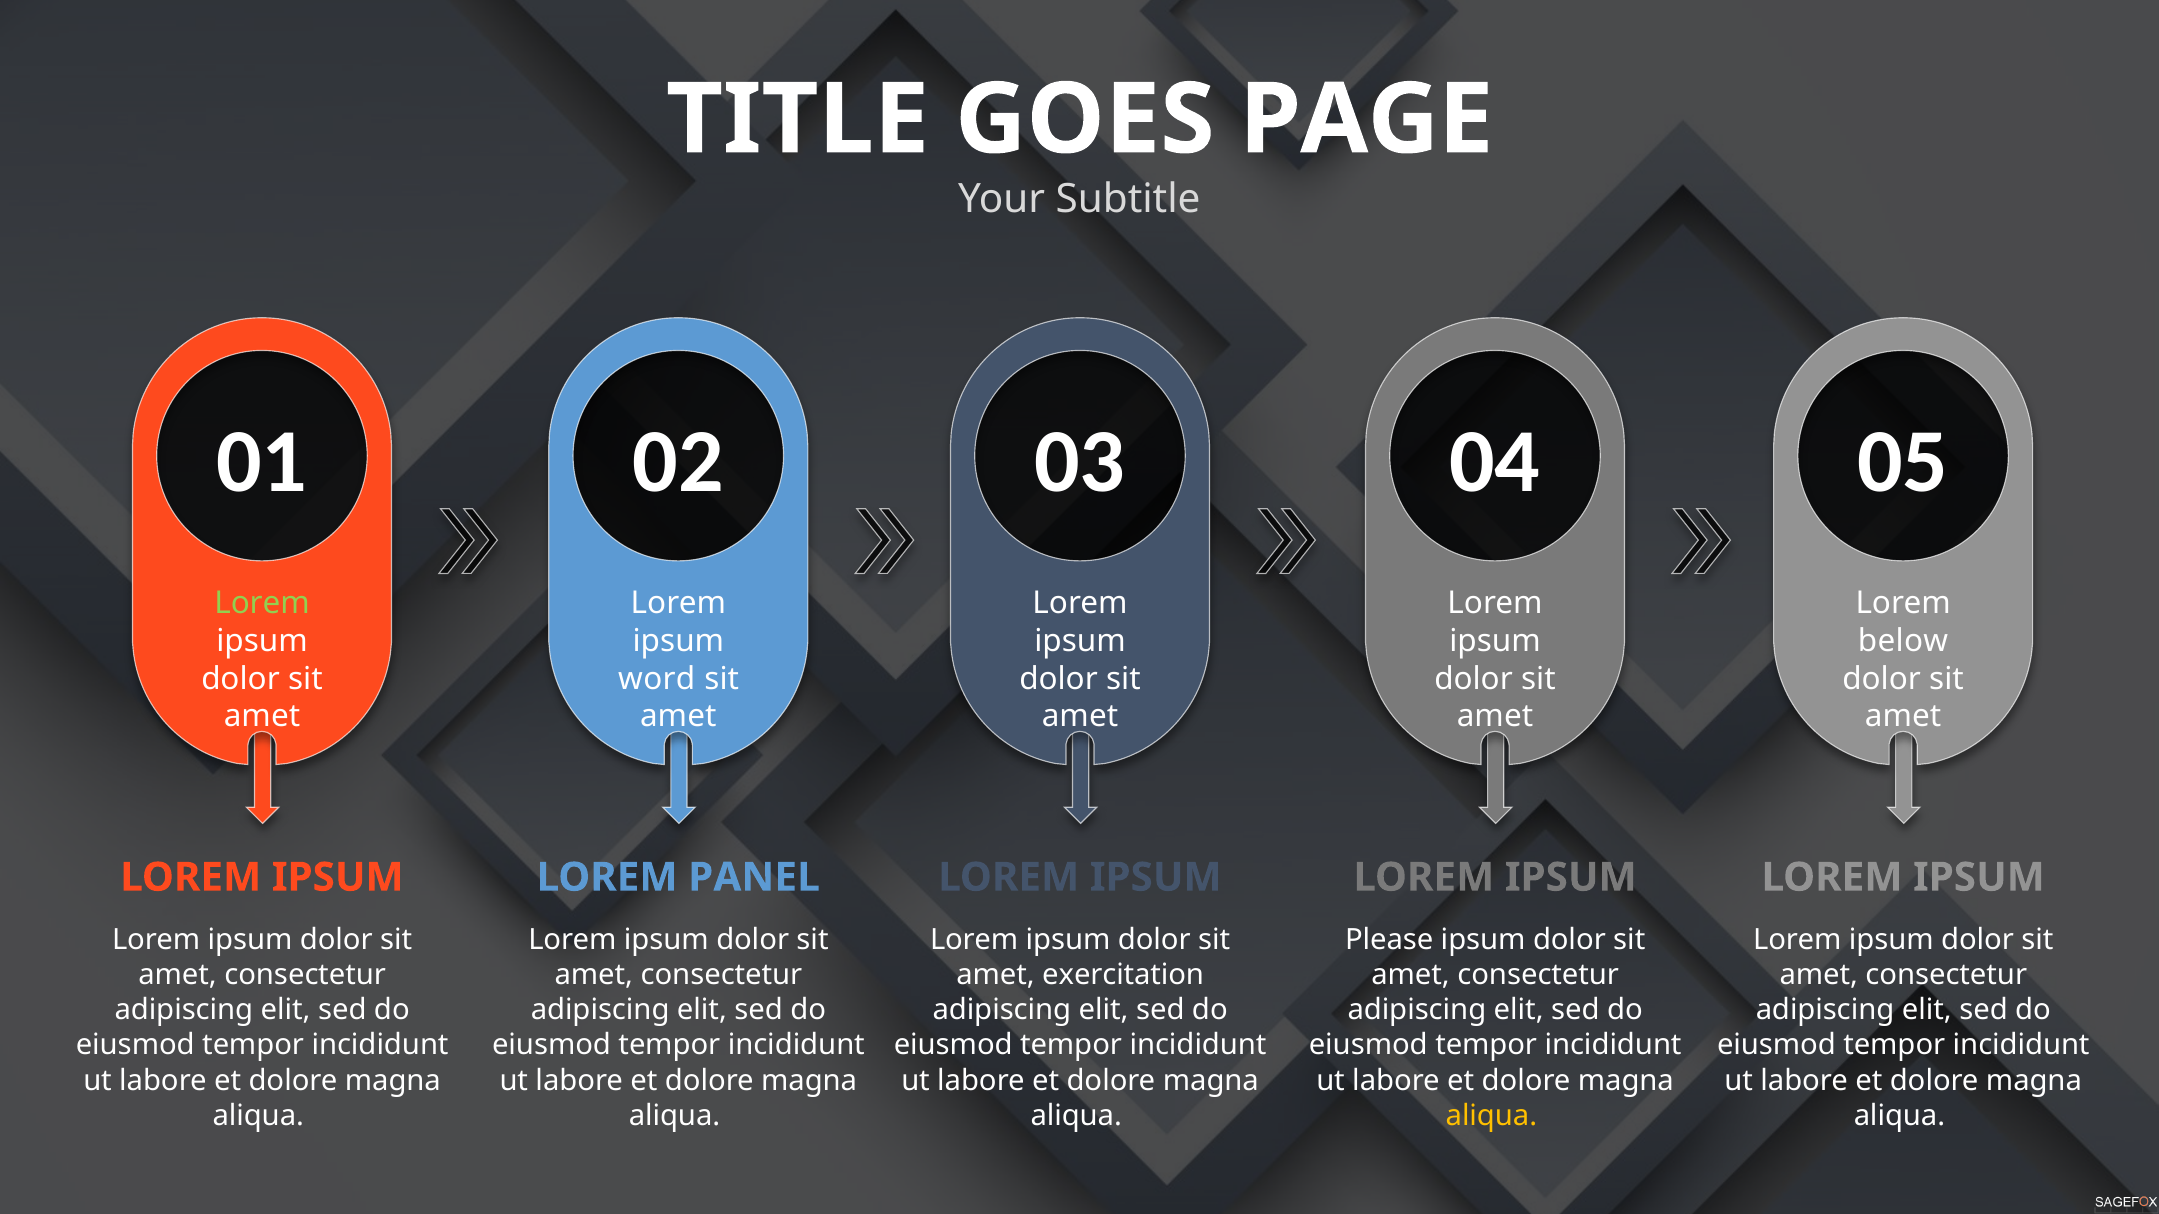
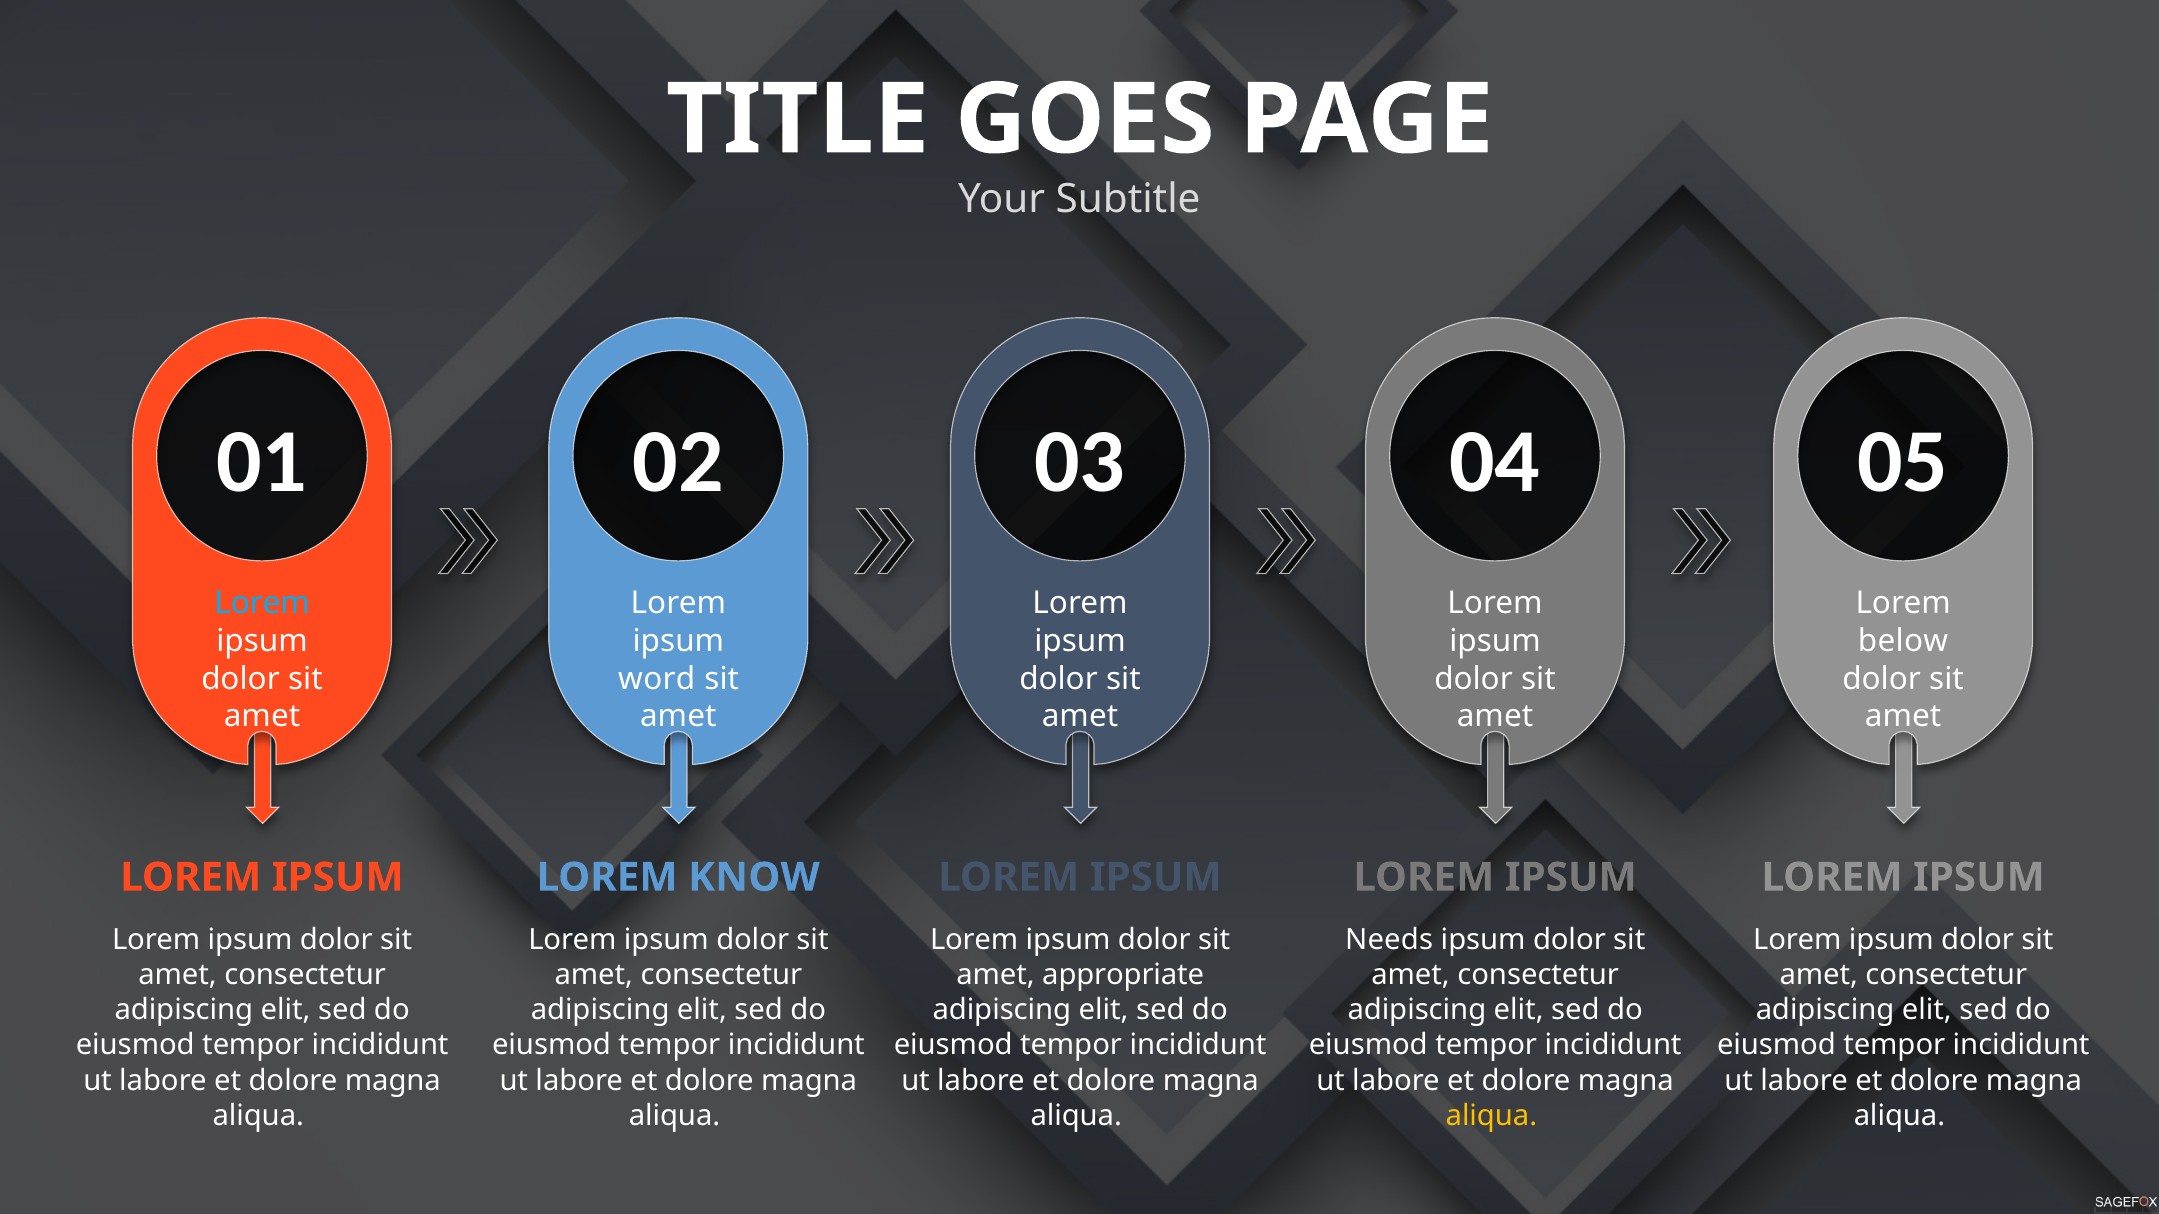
Lorem colour: light green -> light blue (262, 603)
PANEL: PANEL -> KNOW (754, 878)
Please: Please -> Needs (1389, 940)
exercitation: exercitation -> appropriate (1123, 975)
